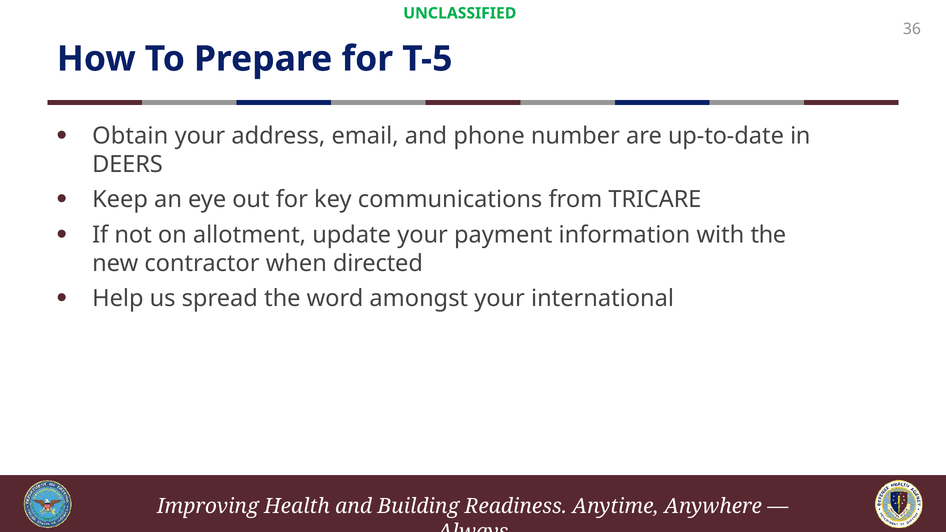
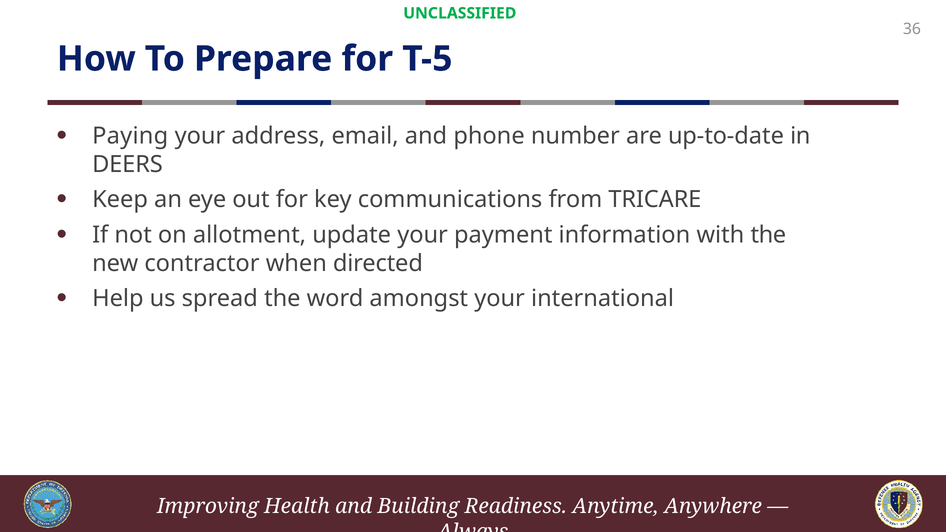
Obtain: Obtain -> Paying (130, 136)
